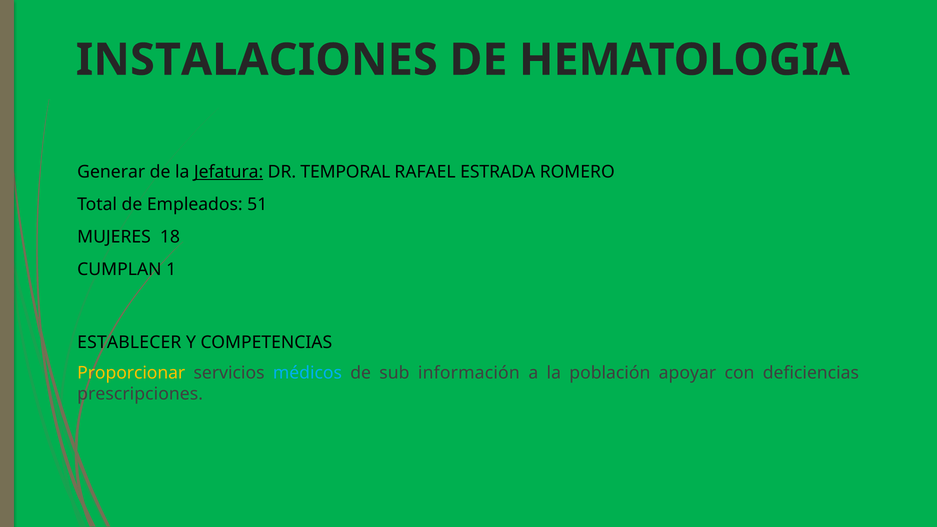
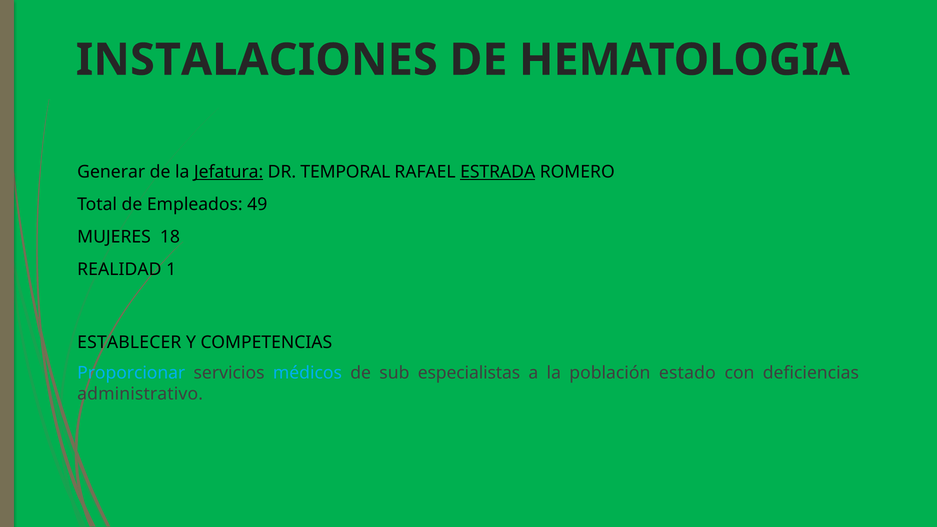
ESTRADA underline: none -> present (498, 172)
51: 51 -> 49 (257, 205)
CUMPLAN: CUMPLAN -> REALIDAD (119, 270)
Proporcionar colour: yellow -> light blue (131, 373)
información: información -> especialistas (469, 373)
apoyar: apoyar -> estado (687, 373)
prescripciones: prescripciones -> administrativo (140, 394)
